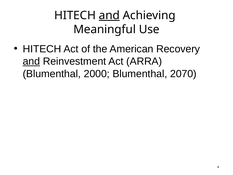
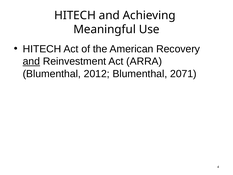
and underline: present -> none (109, 15)
2000: 2000 -> 2012 (97, 74)
2070: 2070 -> 2071 (183, 74)
